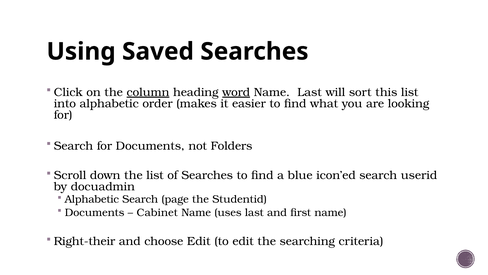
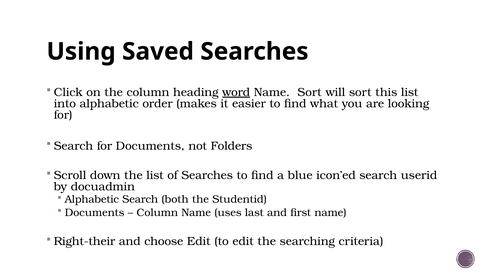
column underline: present -> none (148, 92)
Name Last: Last -> Sort (310, 92)
page: page -> both (175, 199)
Cabinet: Cabinet -> Column (157, 212)
